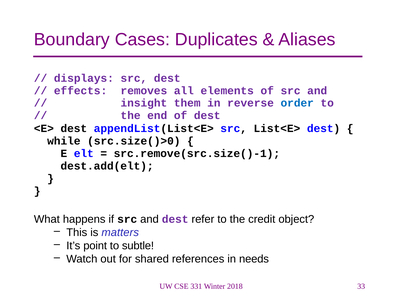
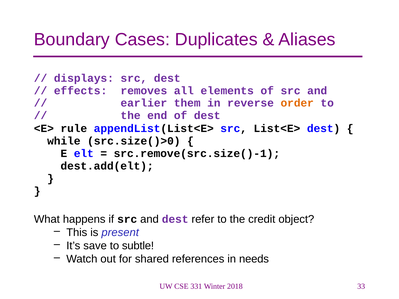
insight: insight -> earlier (144, 103)
order colour: blue -> orange (297, 103)
<E> dest: dest -> rule (74, 128)
matters: matters -> present (120, 233)
point: point -> save (95, 246)
